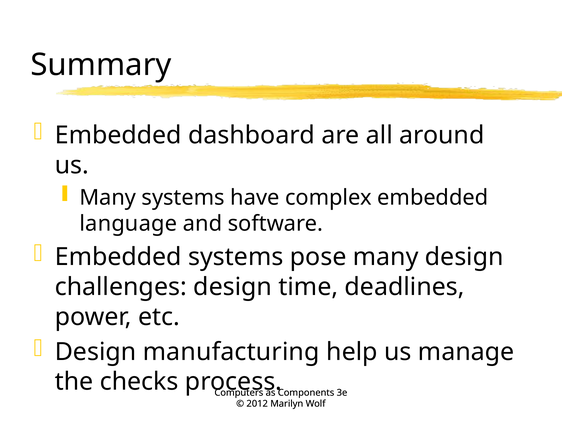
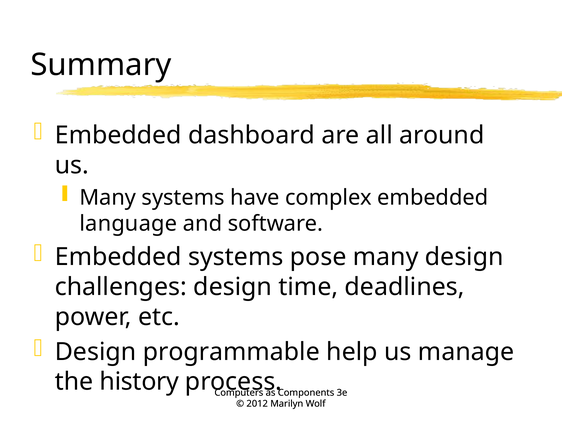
manufacturing: manufacturing -> programmable (231, 352)
checks: checks -> history (139, 382)
